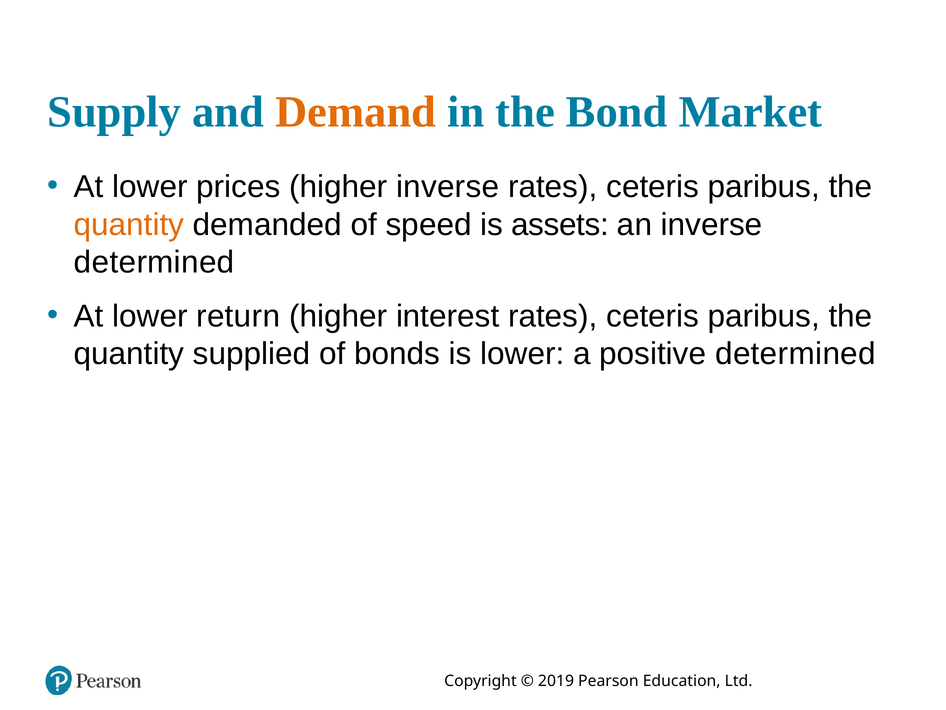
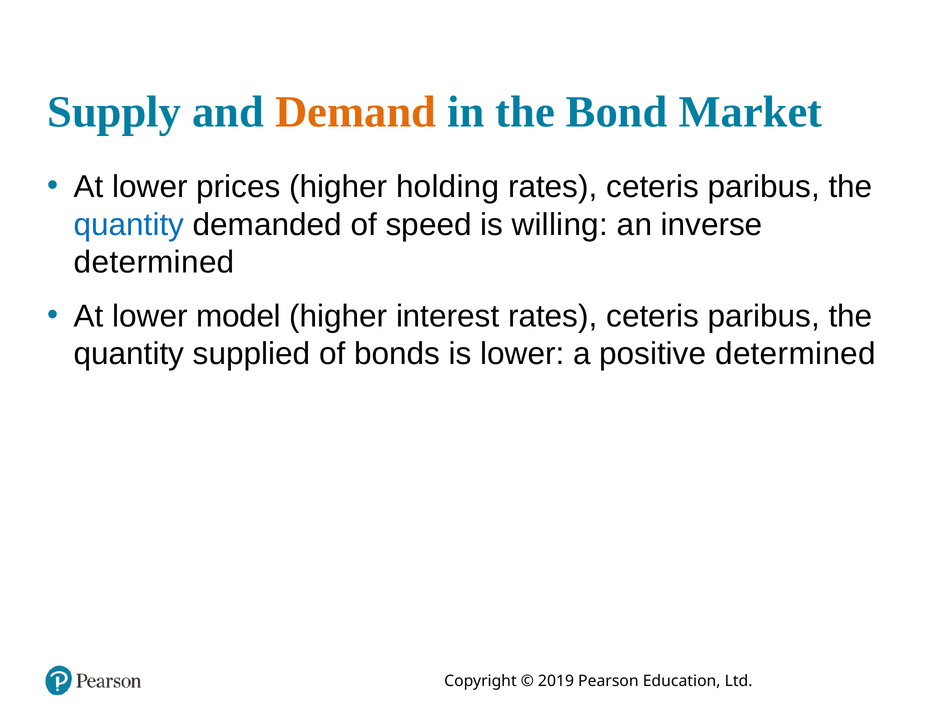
higher inverse: inverse -> holding (448, 187)
quantity colour: orange -> blue (129, 225)
assets: assets -> willing (560, 225)
return: return -> model (239, 316)
